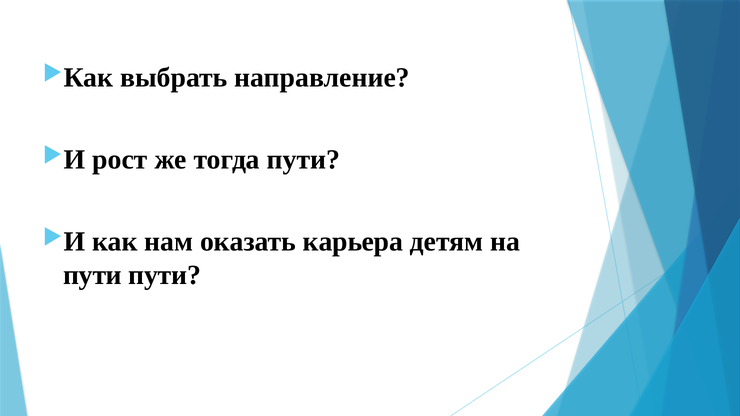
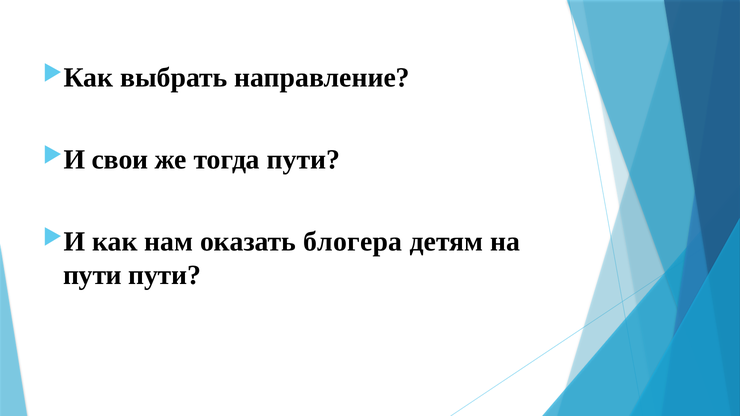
рост: рост -> свои (120, 160)
карьера: карьера -> блогера (353, 242)
